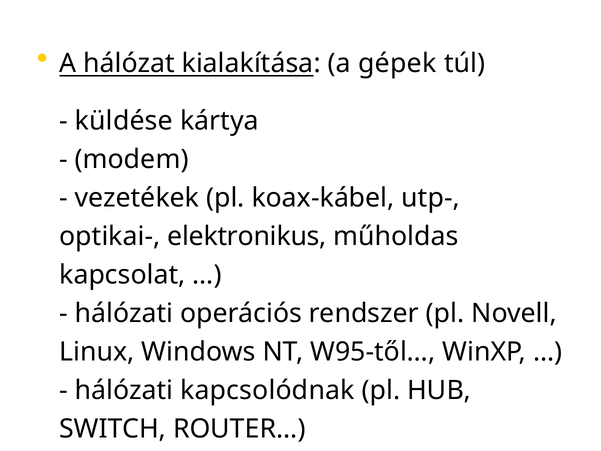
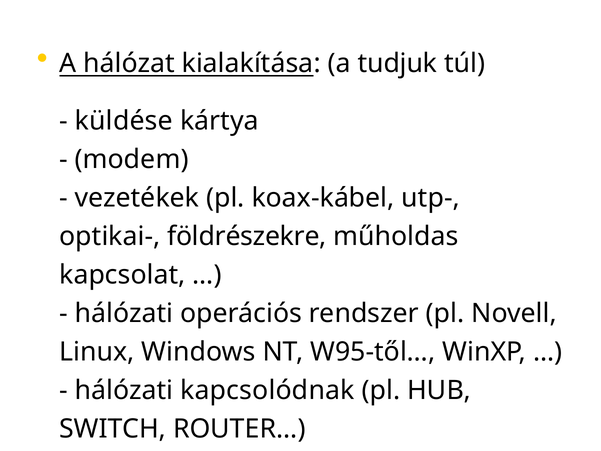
gépek: gépek -> tudjuk (397, 63)
elektronikus: elektronikus -> földrészekre (247, 237)
